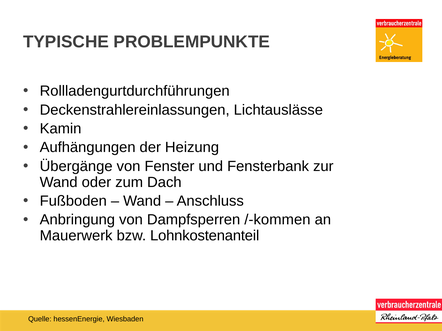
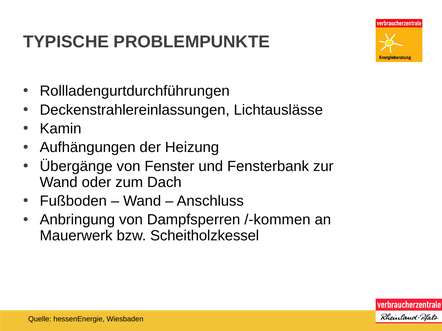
Lohnkostenanteil: Lohnkostenanteil -> Scheitholzkessel (205, 236)
